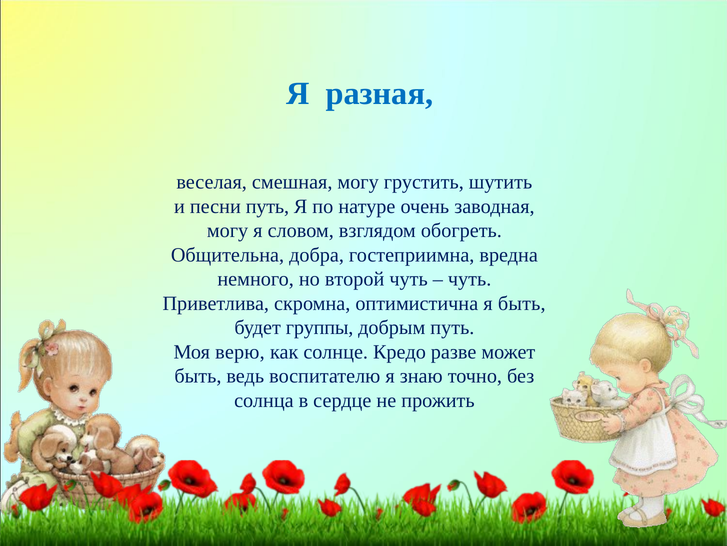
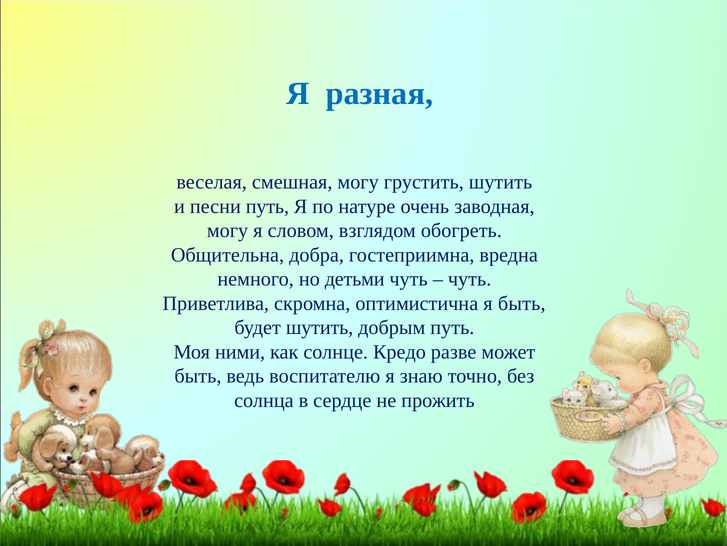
второй: второй -> детьми (355, 279)
будет группы: группы -> шутить (320, 327)
верю: верю -> ними (240, 352)
